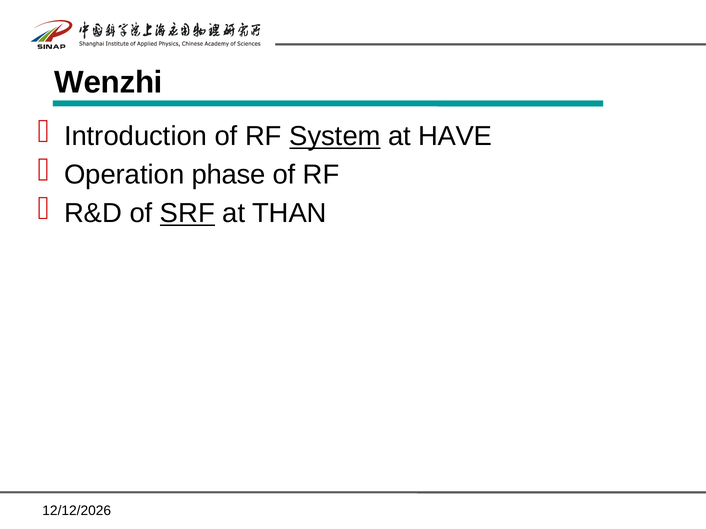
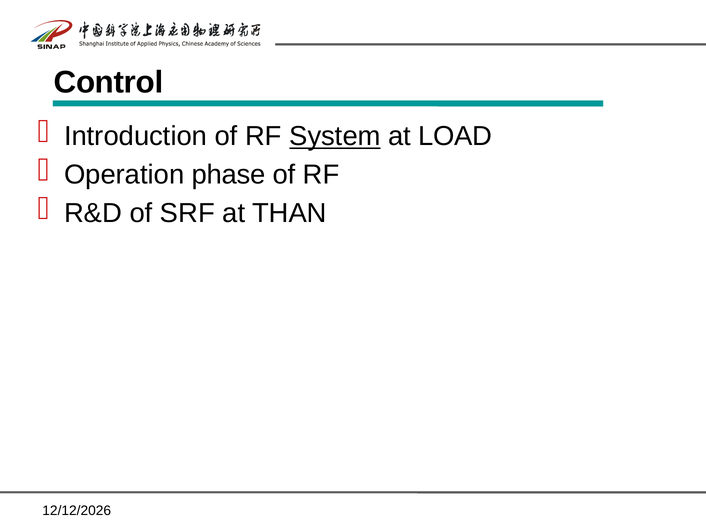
Wenzhi: Wenzhi -> Control (108, 83)
HAVE: HAVE -> LOAD (455, 137)
SRF underline: present -> none (187, 213)
